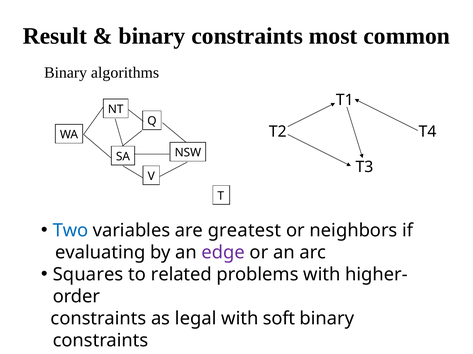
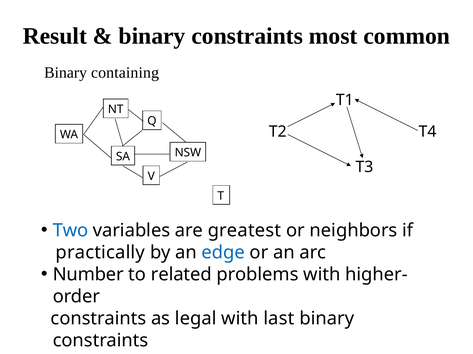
algorithms: algorithms -> containing (125, 73)
evaluating: evaluating -> practically (100, 253)
edge colour: purple -> blue (223, 253)
Squares: Squares -> Number (88, 275)
soft: soft -> last (279, 319)
